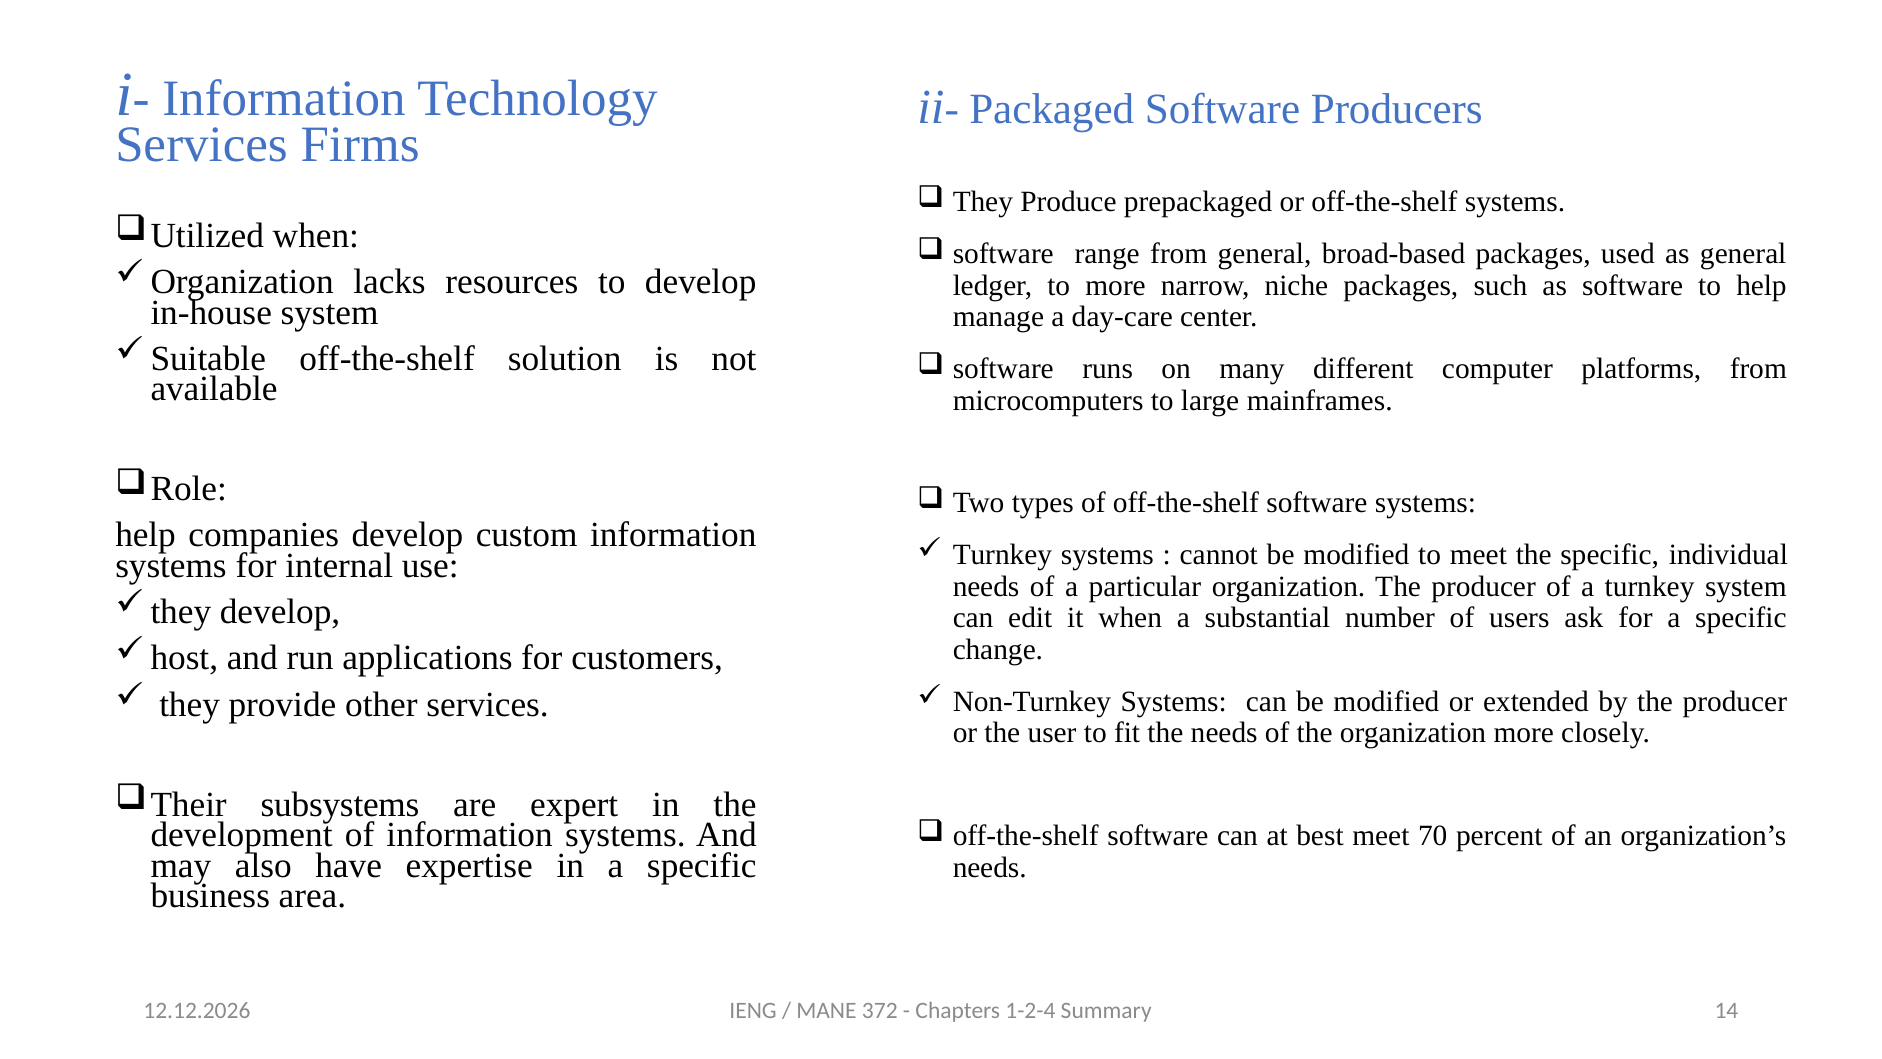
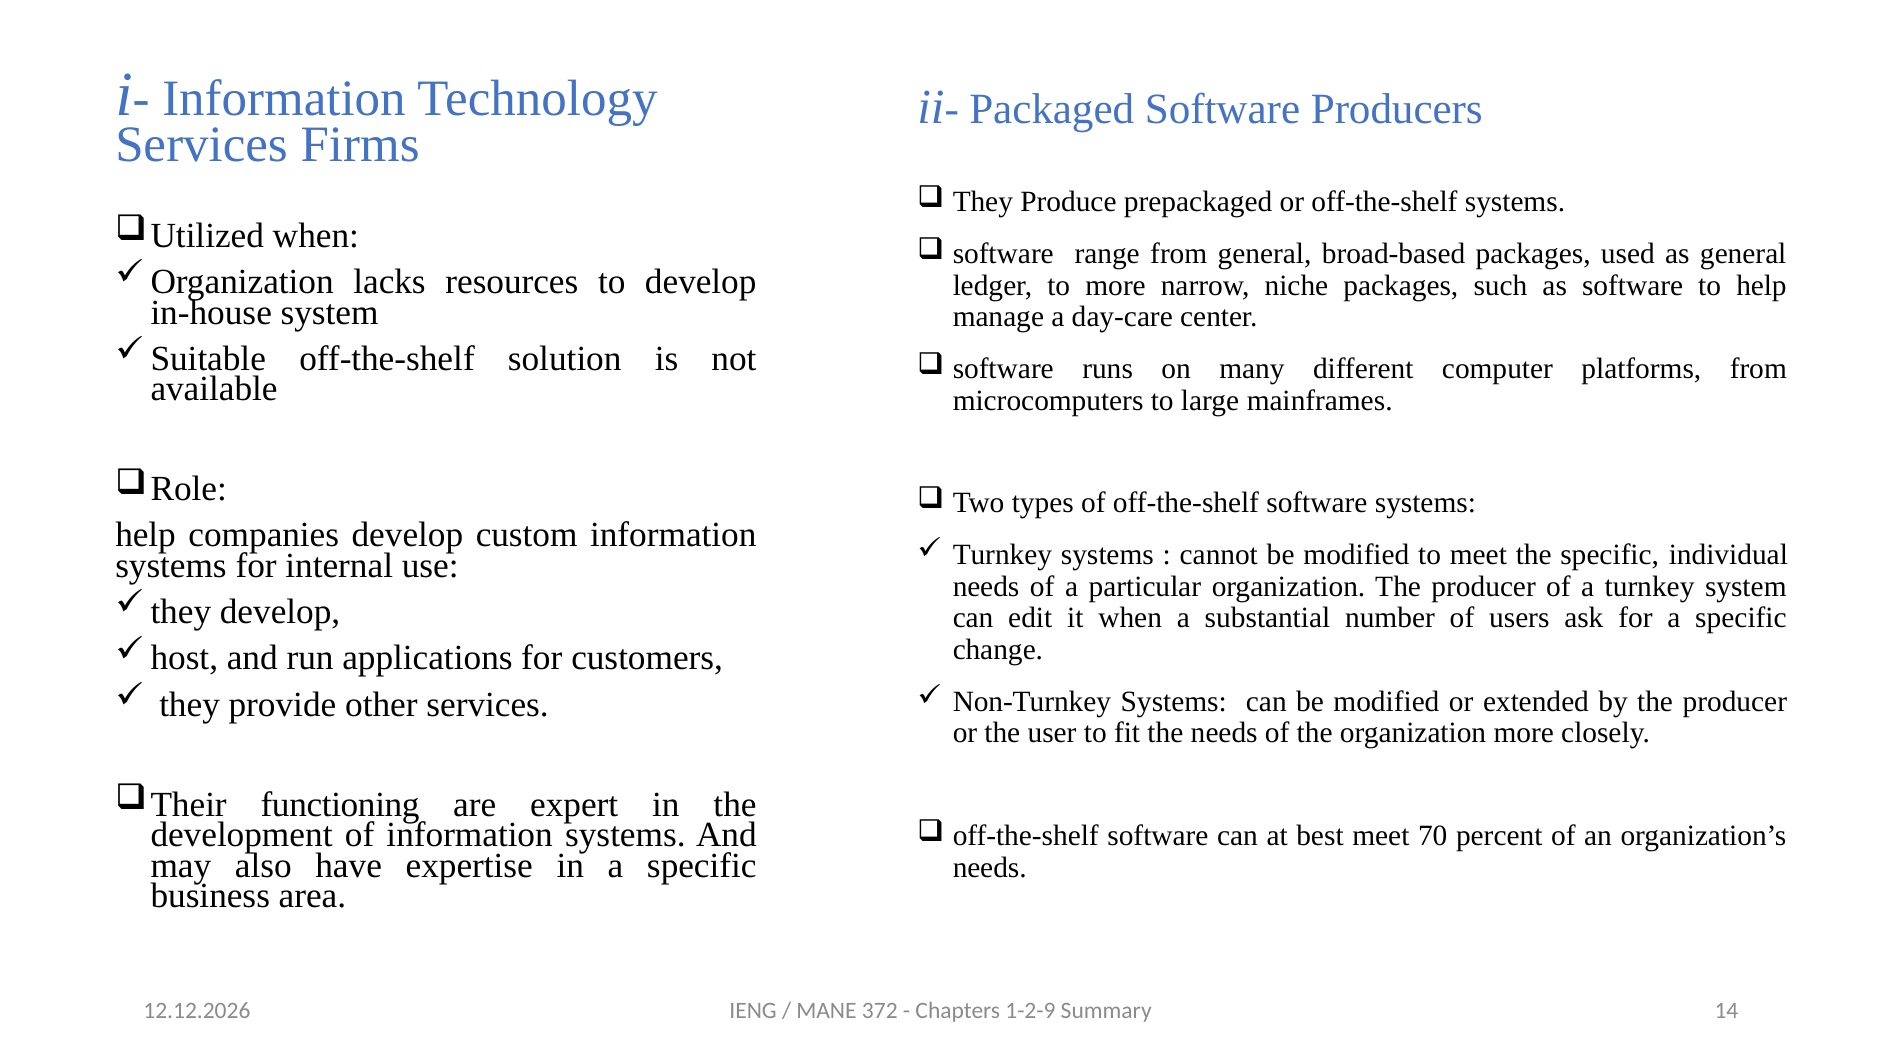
subsystems: subsystems -> functioning (340, 804)
1-2-4: 1-2-4 -> 1-2-9 (1030, 1011)
